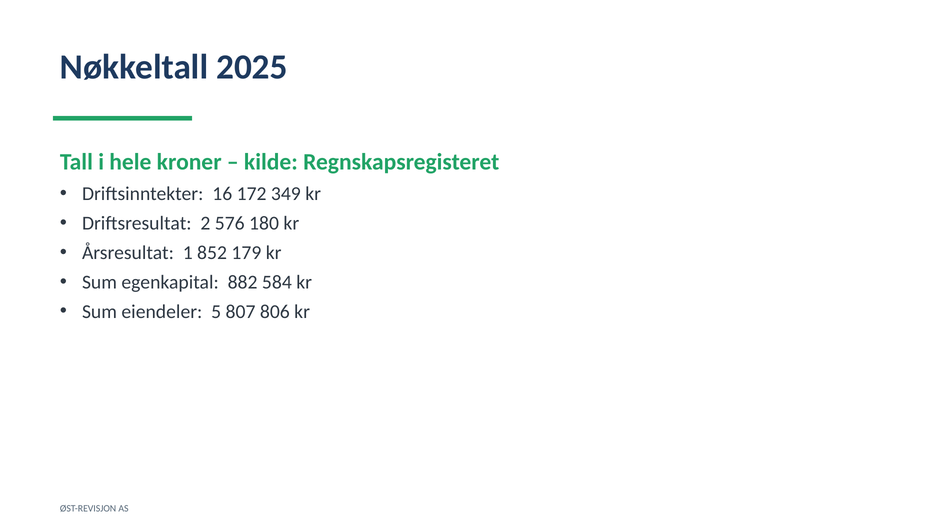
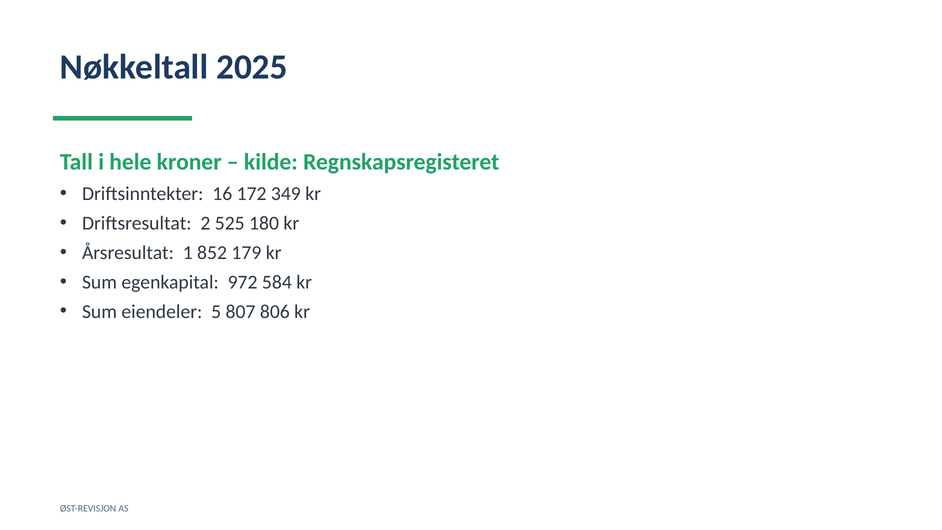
576: 576 -> 525 (230, 223)
882: 882 -> 972 (243, 282)
